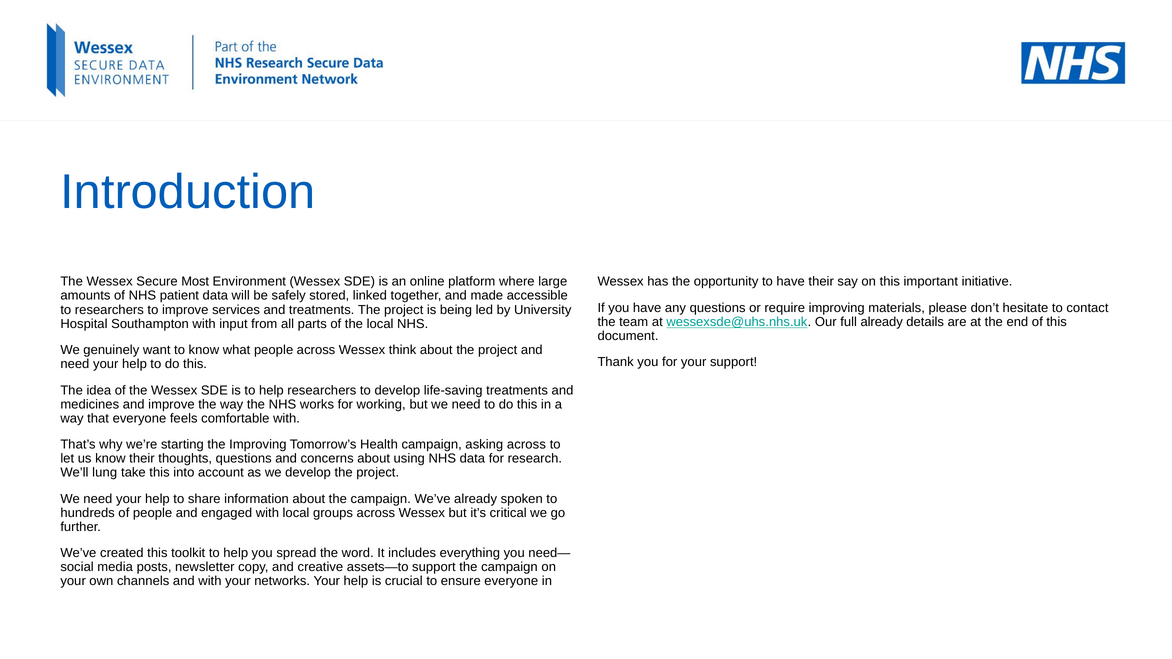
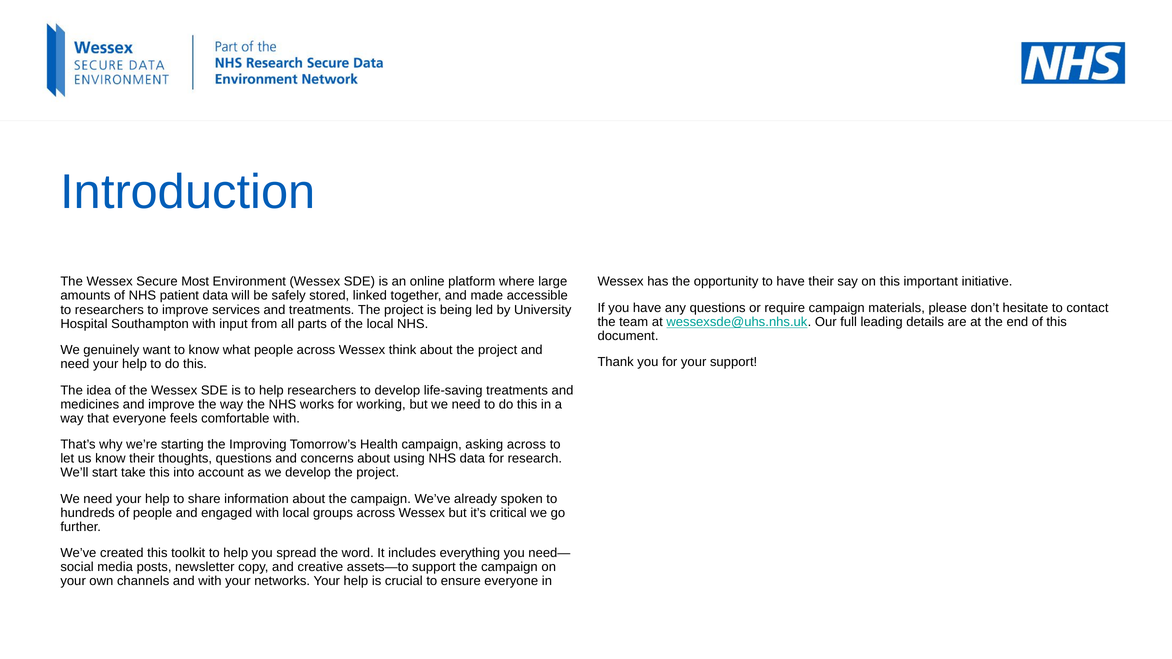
require improving: improving -> campaign (837, 308)
full already: already -> leading (882, 322)
lung: lung -> start (105, 473)
